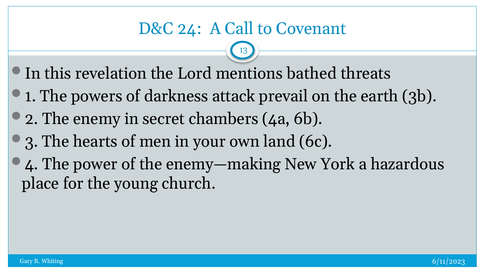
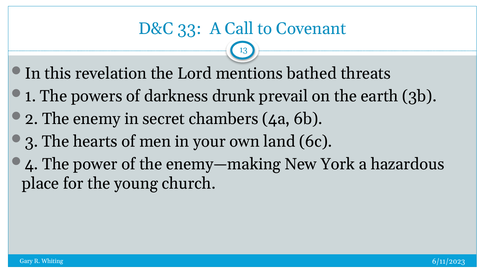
24: 24 -> 33 (189, 29)
attack: attack -> drunk (234, 96)
